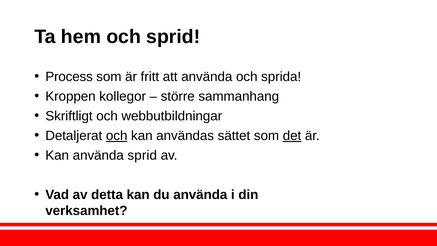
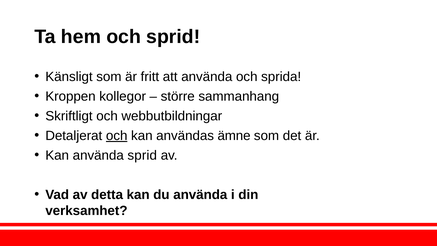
Process: Process -> Känsligt (69, 77)
sättet: sättet -> ämne (234, 136)
det underline: present -> none (292, 136)
